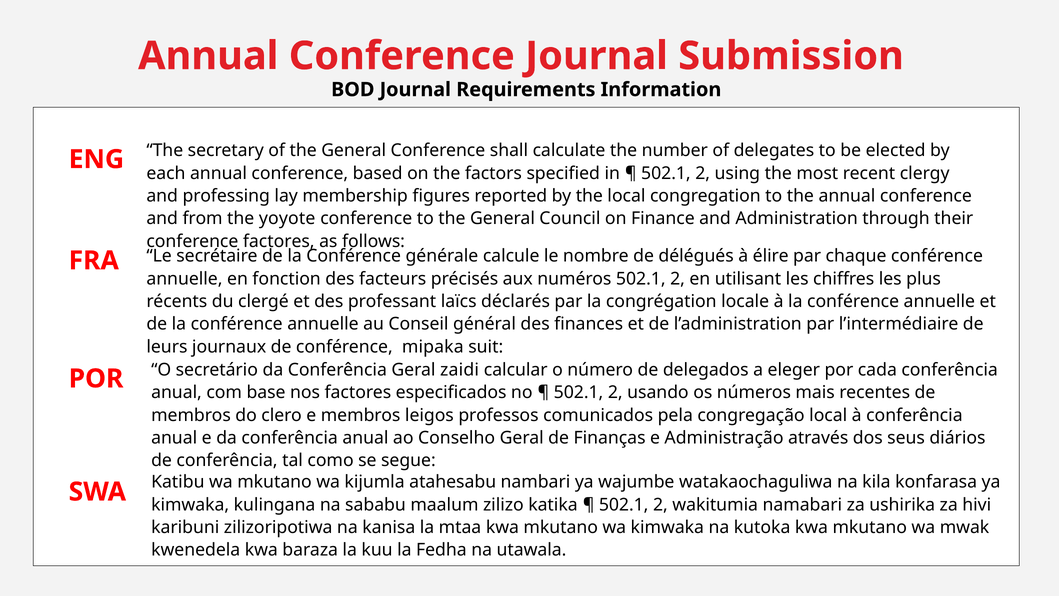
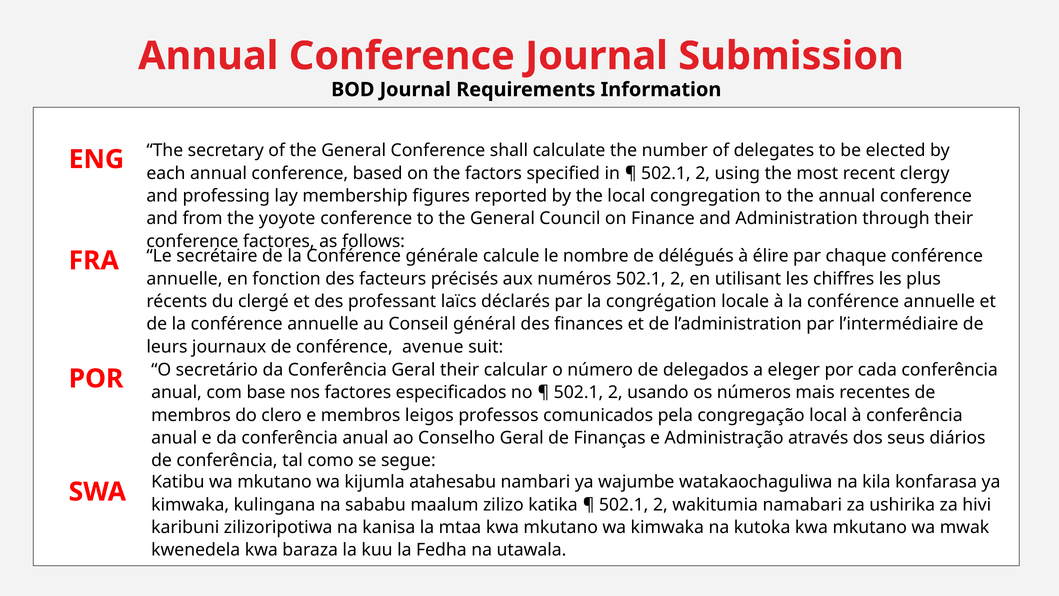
mipaka: mipaka -> avenue (433, 347)
Geral zaidi: zaidi -> their (460, 370)
